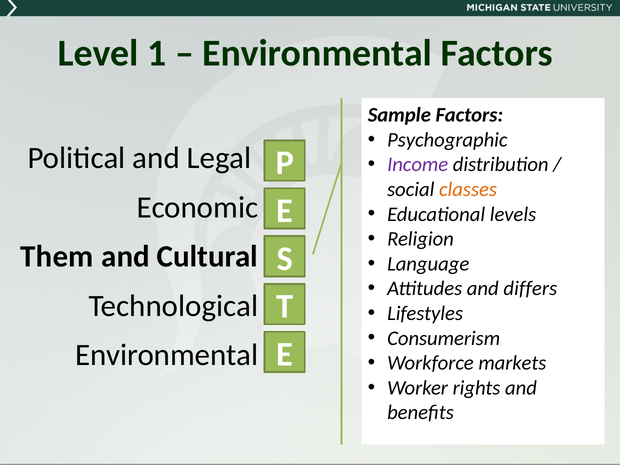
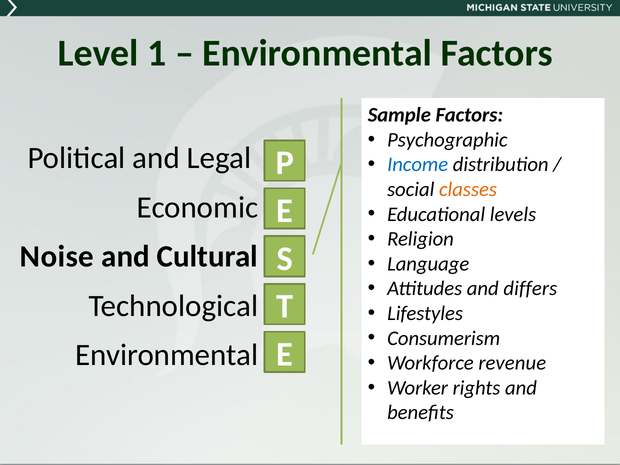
Income colour: purple -> blue (418, 165)
Them: Them -> Noise (57, 257)
markets: markets -> revenue (512, 363)
